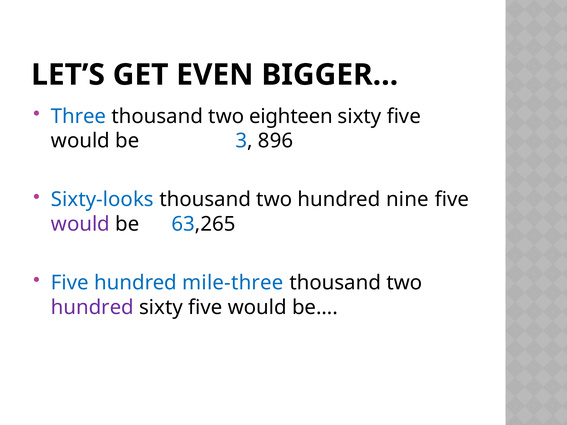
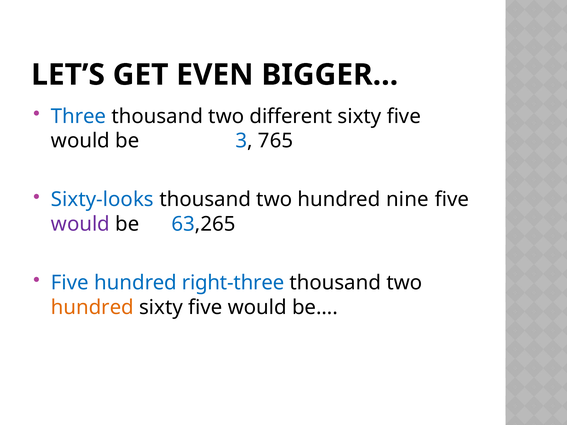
eighteen: eighteen -> different (291, 116)
896: 896 -> 765 (276, 141)
mile-three: mile-three -> right-three (233, 283)
hundred colour: purple -> orange (92, 308)
